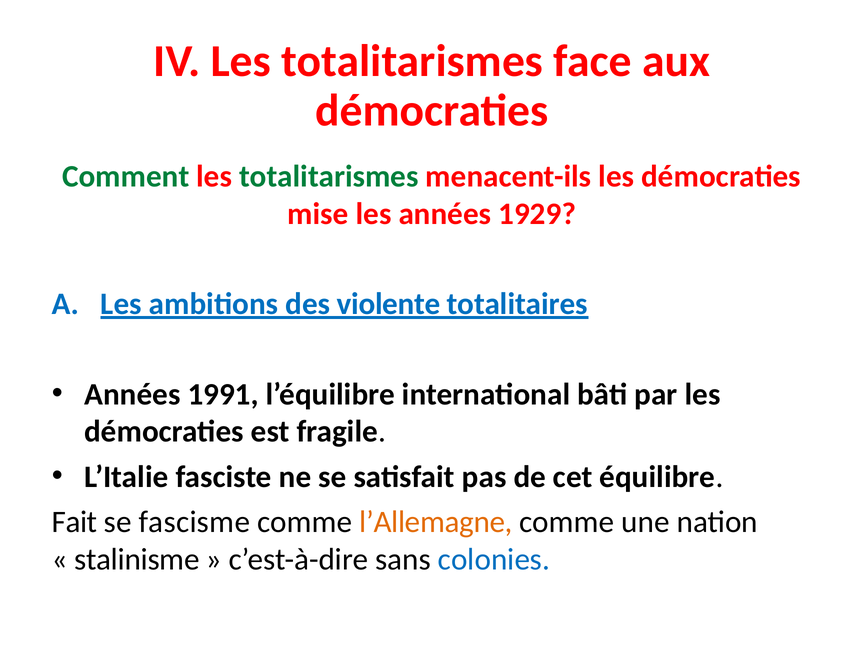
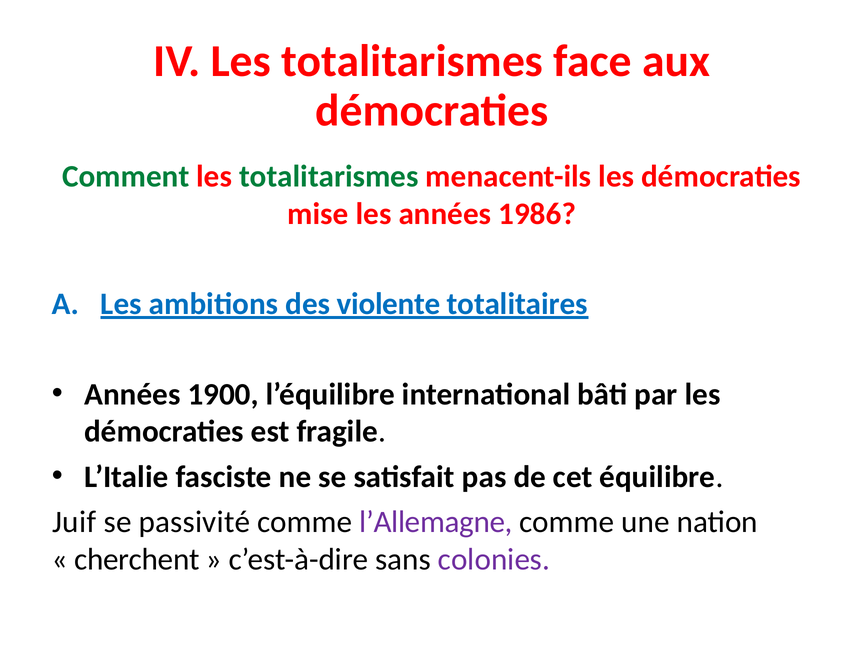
1929: 1929 -> 1986 (537, 214)
1991: 1991 -> 1900 (223, 394)
Fait: Fait -> Juif (74, 522)
fascisme: fascisme -> passivité (194, 522)
l’Allemagne colour: orange -> purple (436, 522)
stalinisme: stalinisme -> cherchent (137, 559)
colonies colour: blue -> purple (494, 559)
